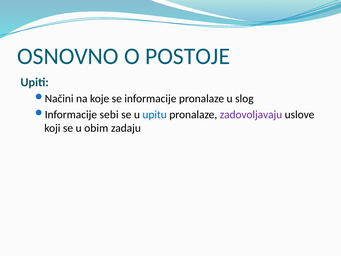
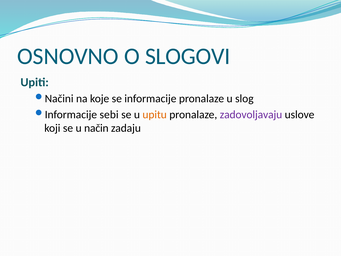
POSTOJE: POSTOJE -> SLOGOVI (188, 56)
upitu colour: blue -> orange (155, 114)
obim: obim -> način (96, 128)
